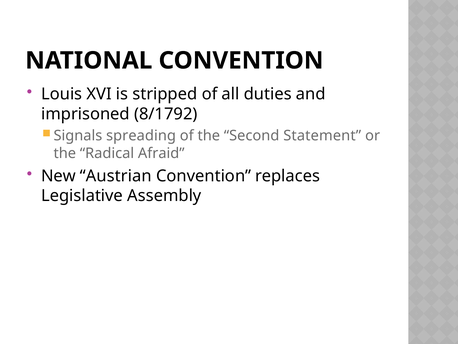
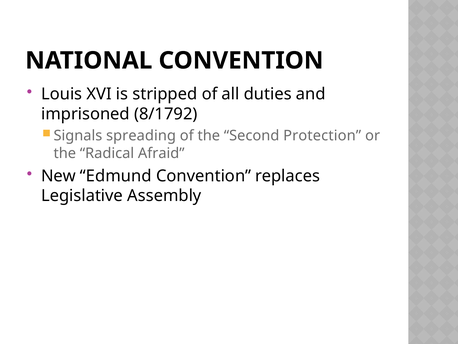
Statement: Statement -> Protection (322, 136)
Austrian: Austrian -> Edmund (116, 176)
